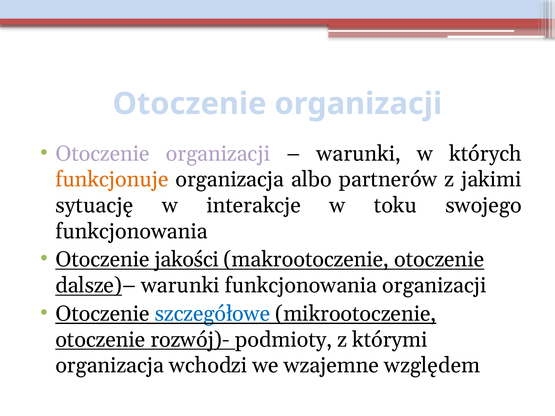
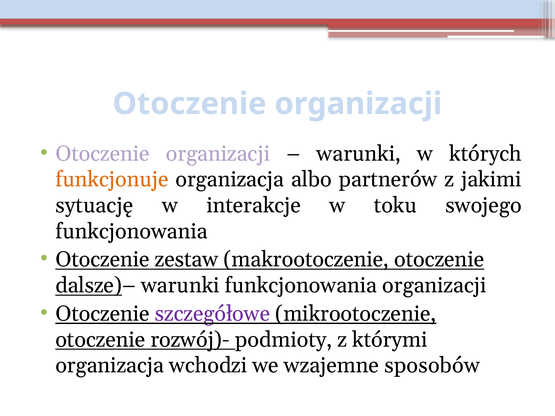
jakości: jakości -> zestaw (187, 260)
szczegółowe colour: blue -> purple (212, 314)
względem: względem -> sposobów (432, 366)
